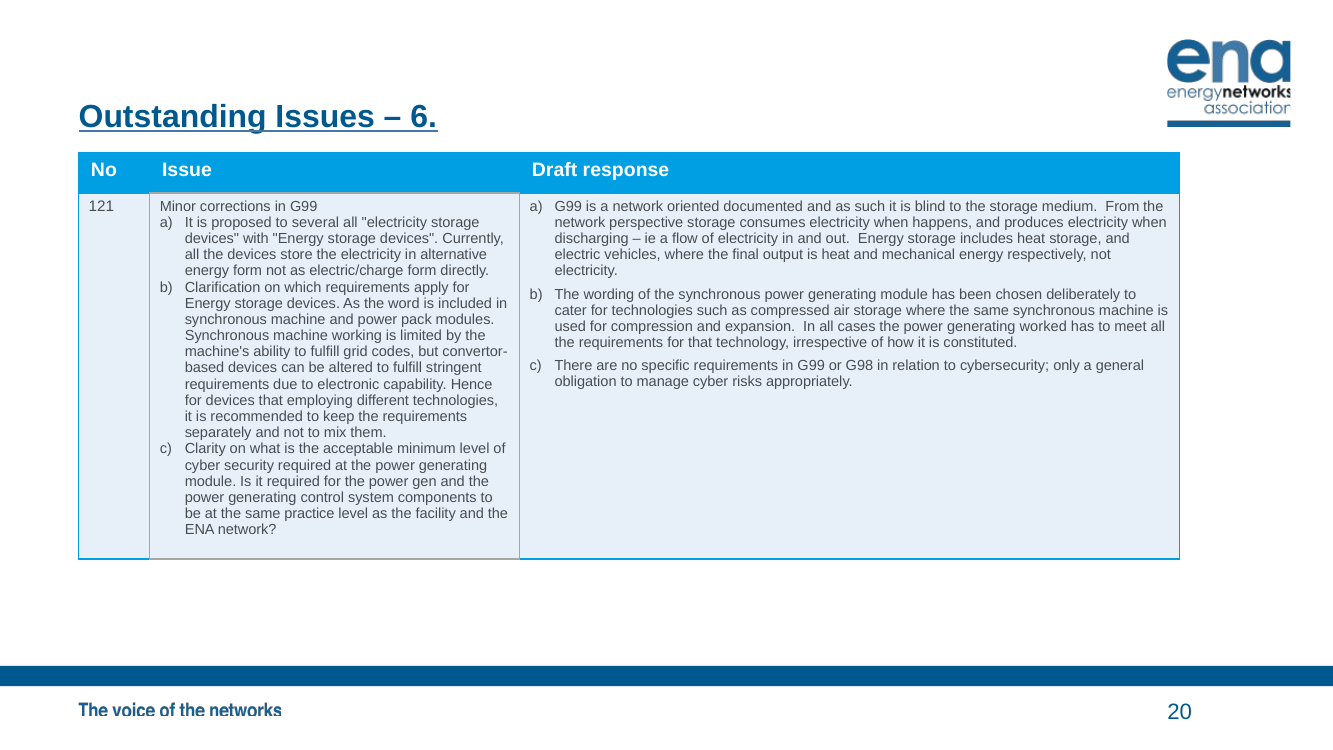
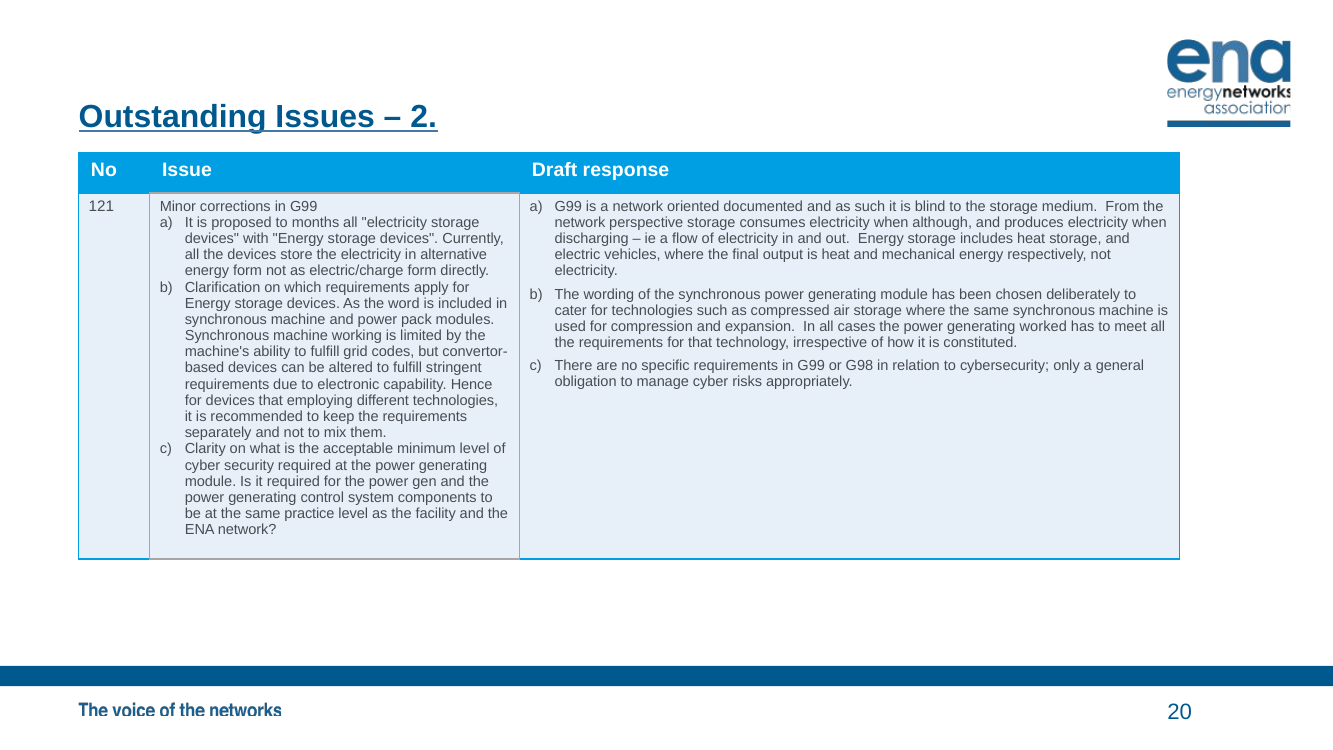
6: 6 -> 2 (424, 117)
several: several -> months (316, 222)
happens: happens -> although (942, 222)
